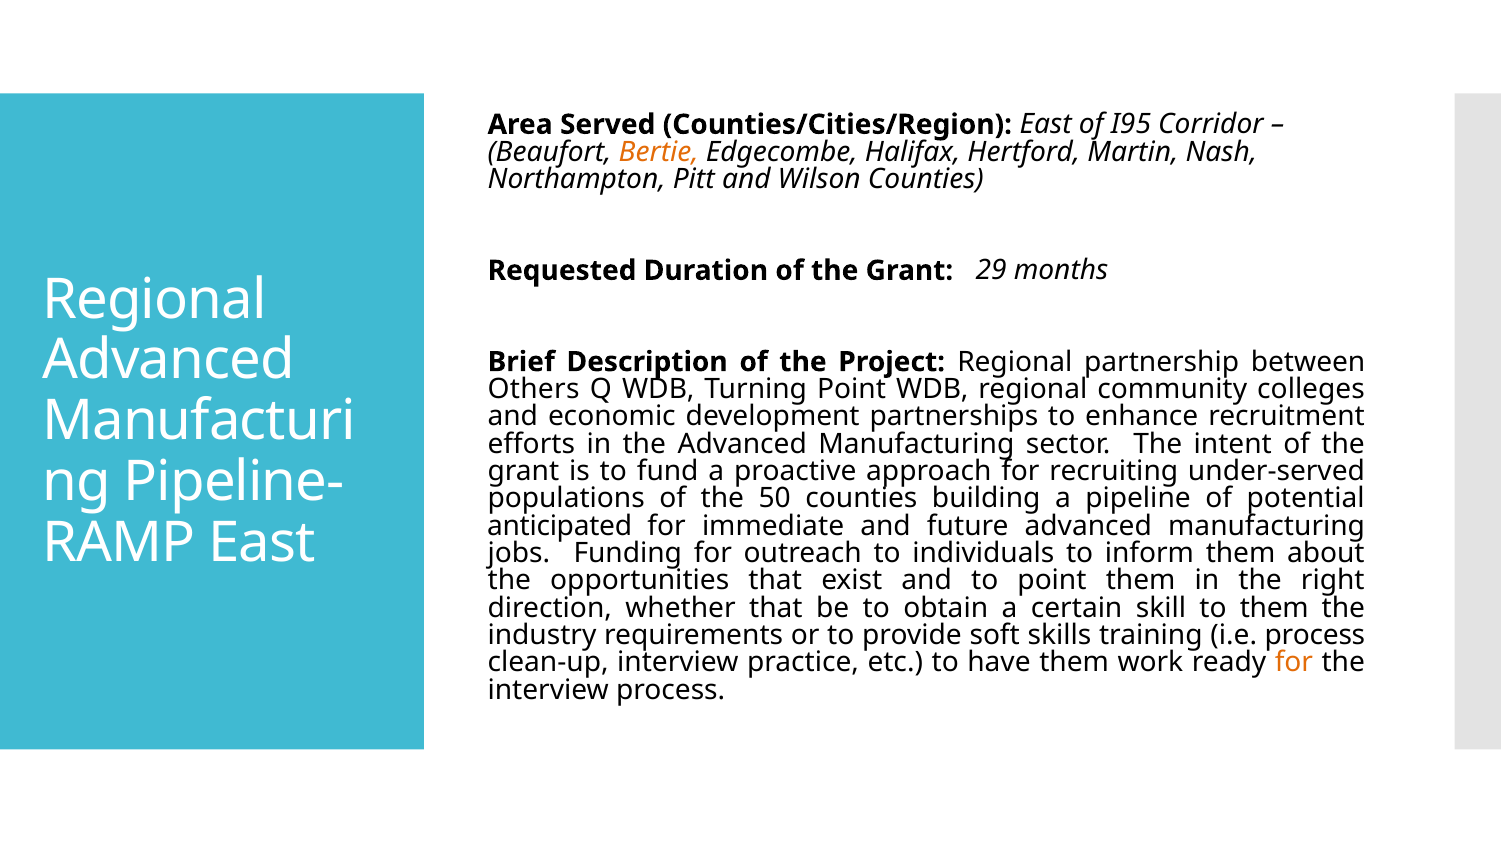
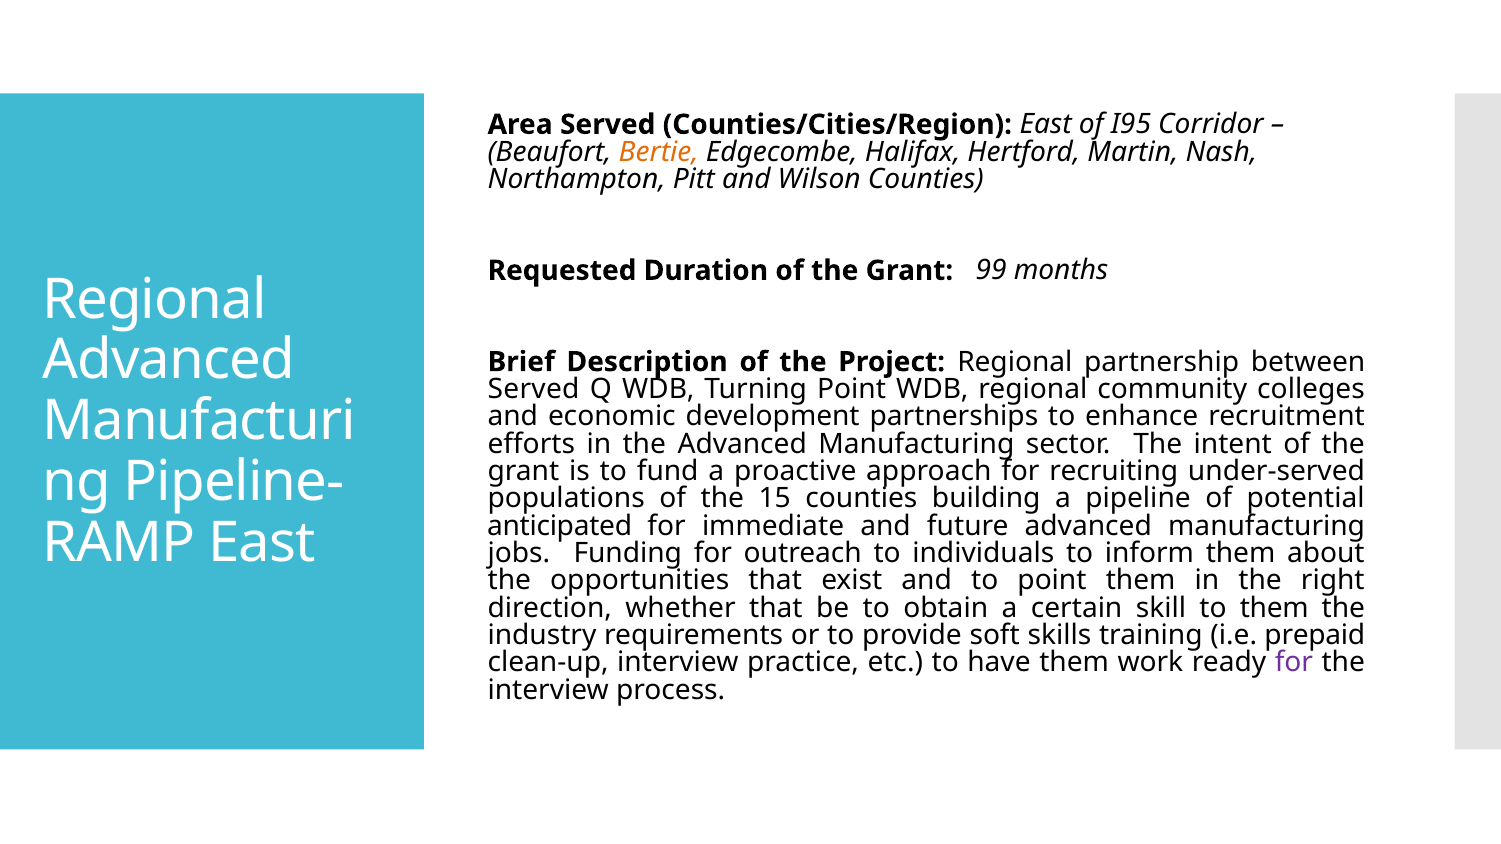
29: 29 -> 99 (991, 271)
Others: Others -> Served (534, 389)
50: 50 -> 15 (775, 499)
i.e process: process -> prepaid (1315, 635)
for colour: orange -> purple (1294, 663)
